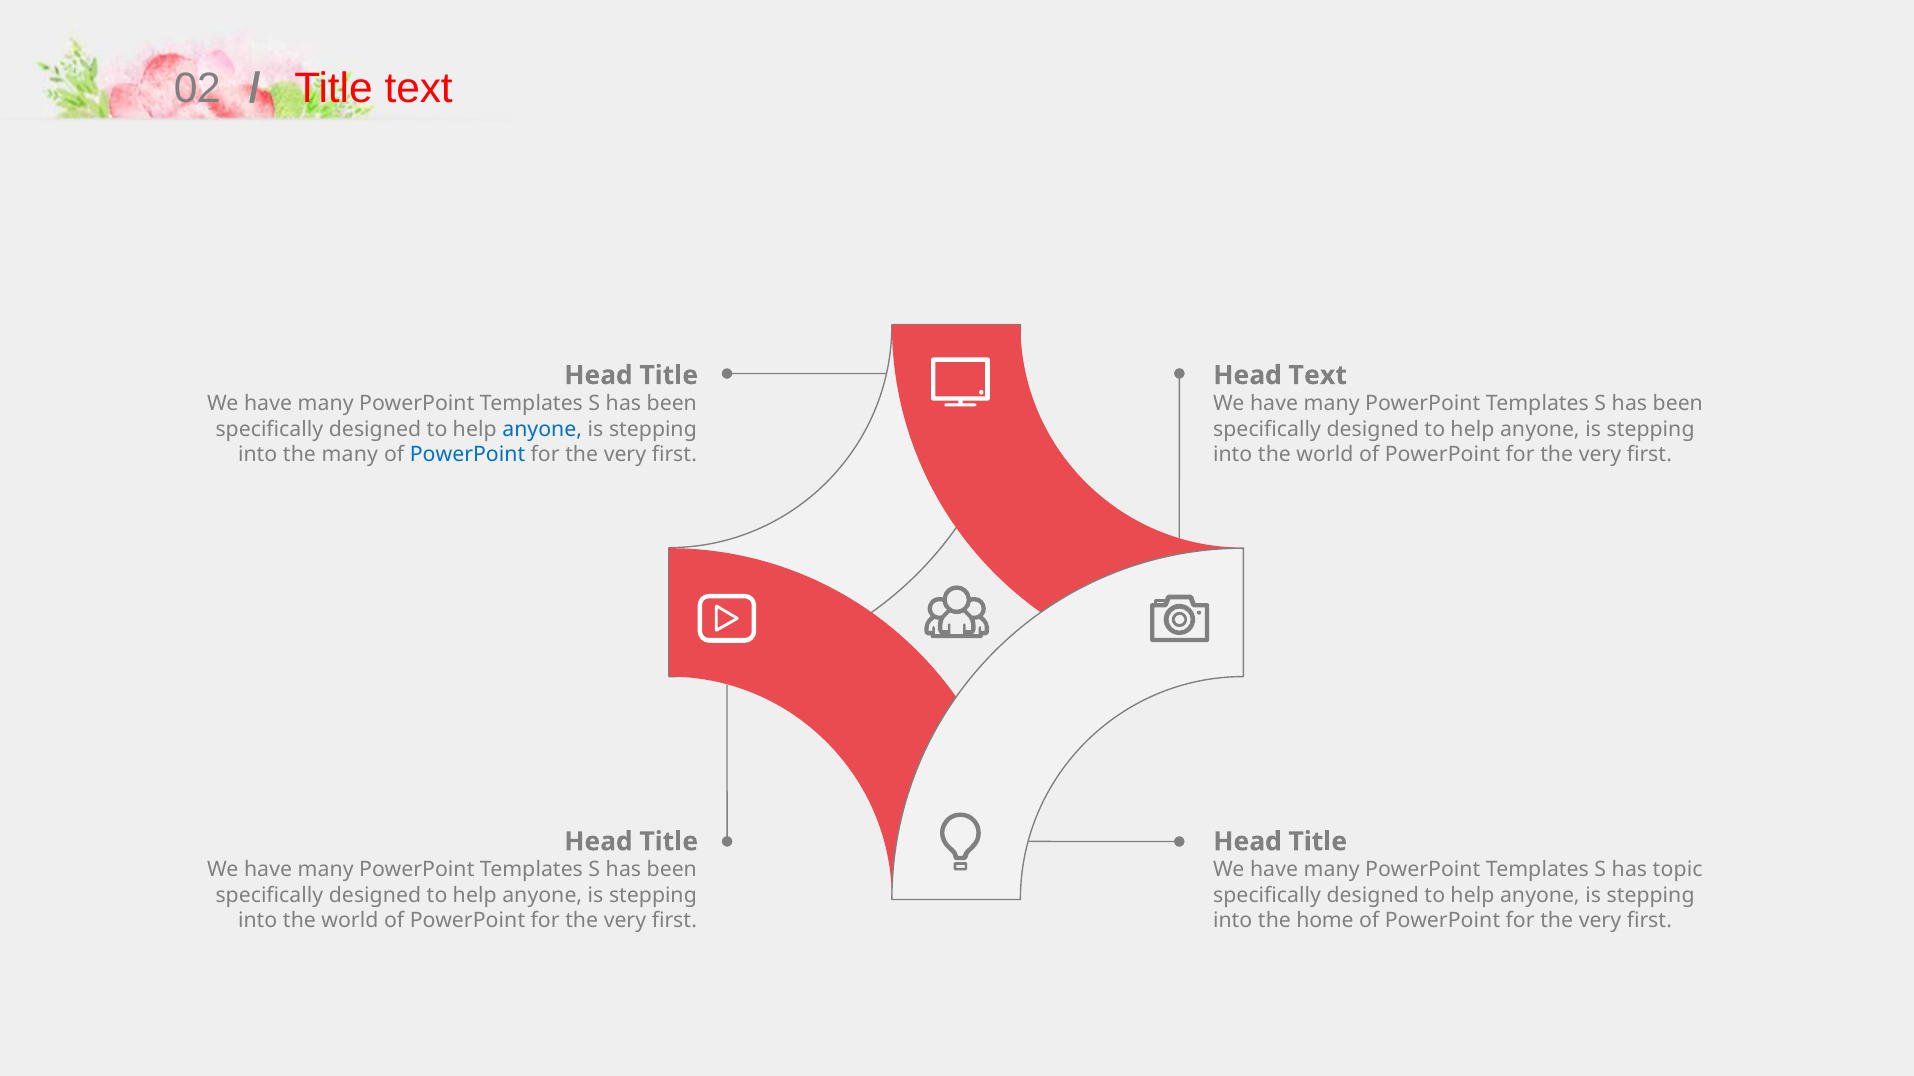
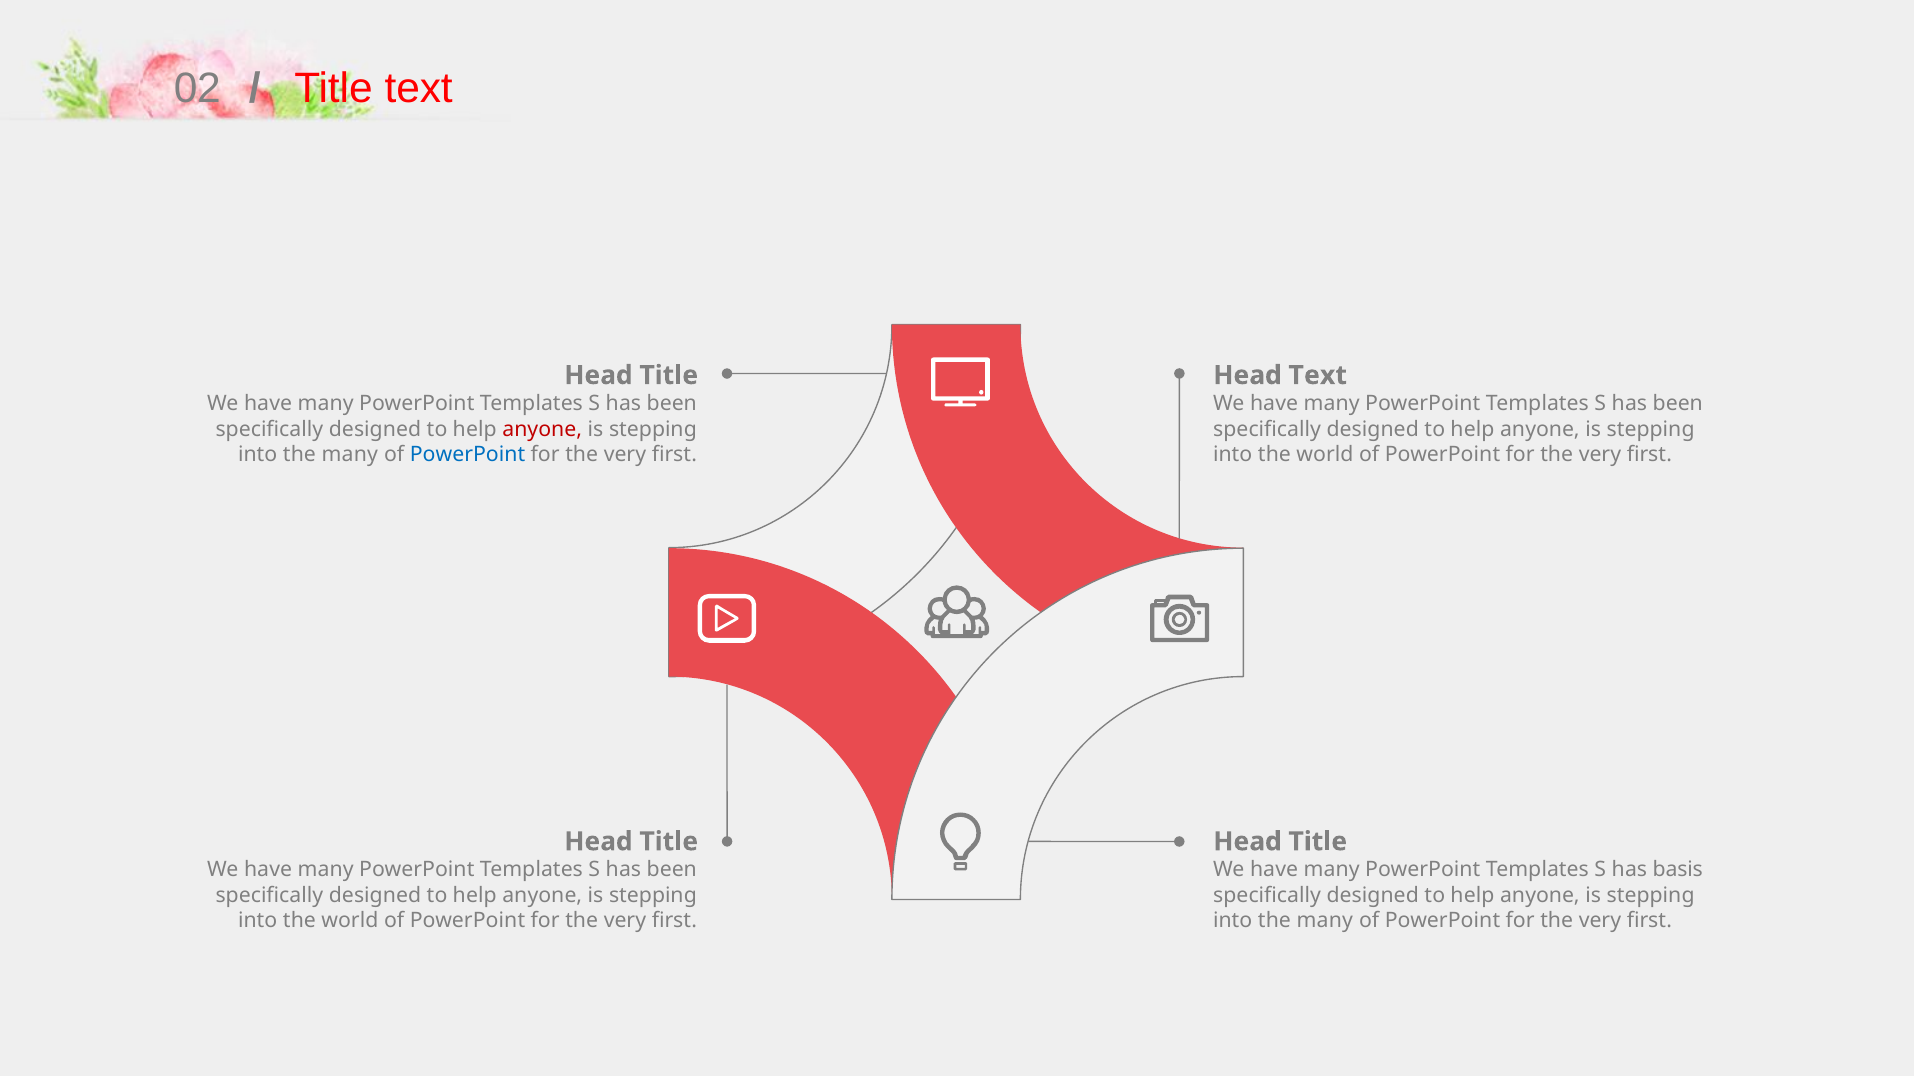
anyone colour: blue -> red (542, 429)
topic: topic -> basis (1678, 870)
home: home -> many (1325, 921)
